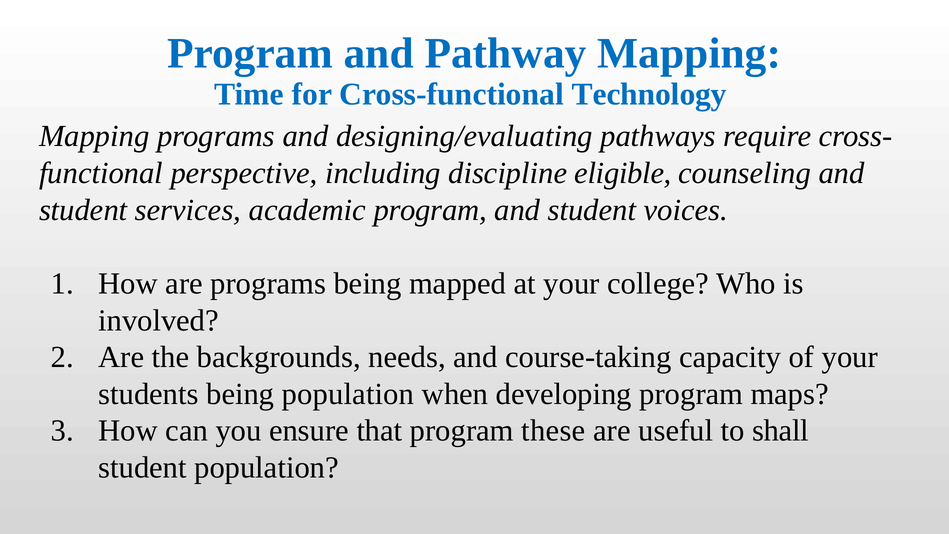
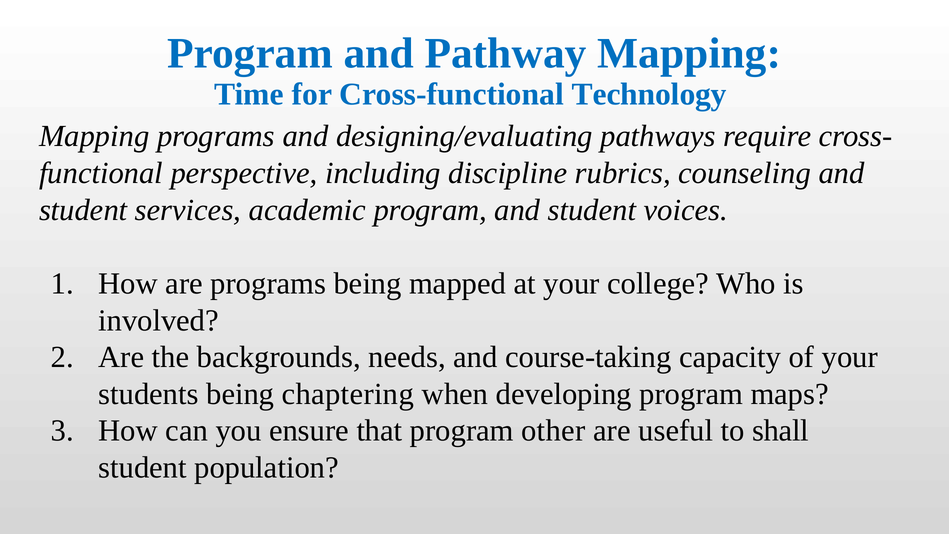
eligible: eligible -> rubrics (623, 173)
being population: population -> chaptering (348, 394)
these: these -> other (553, 431)
